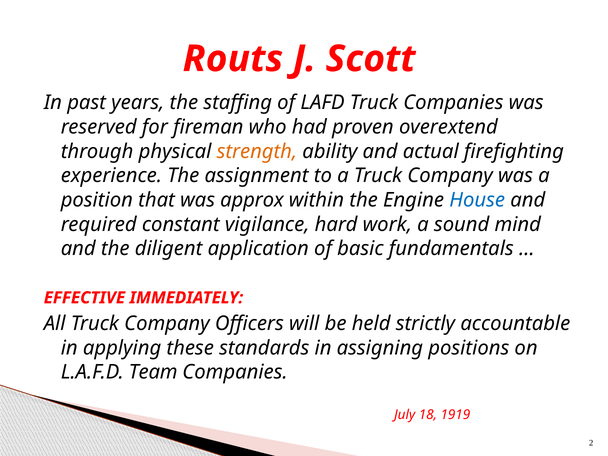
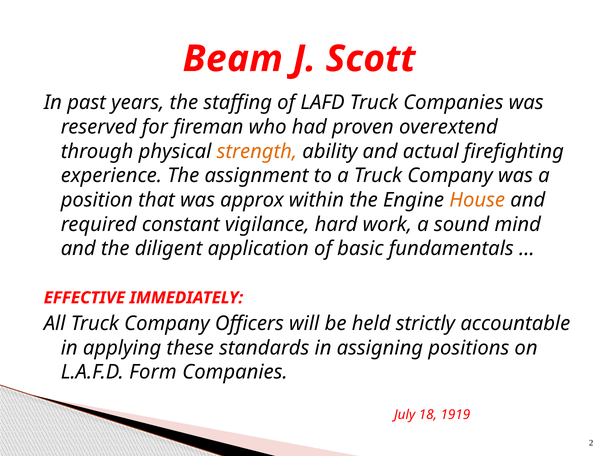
Routs: Routs -> Beam (233, 59)
House colour: blue -> orange (477, 200)
Team: Team -> Form (153, 372)
